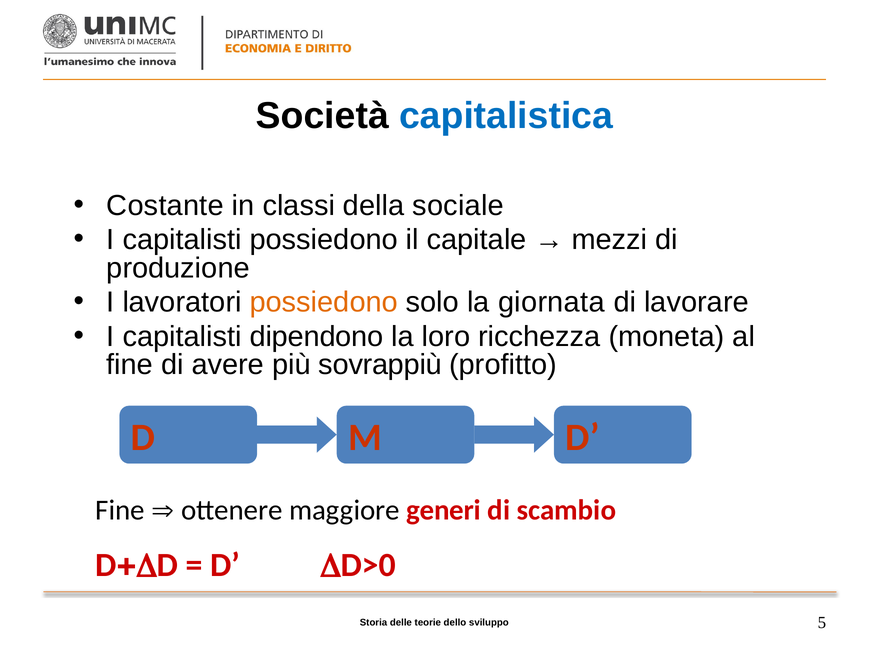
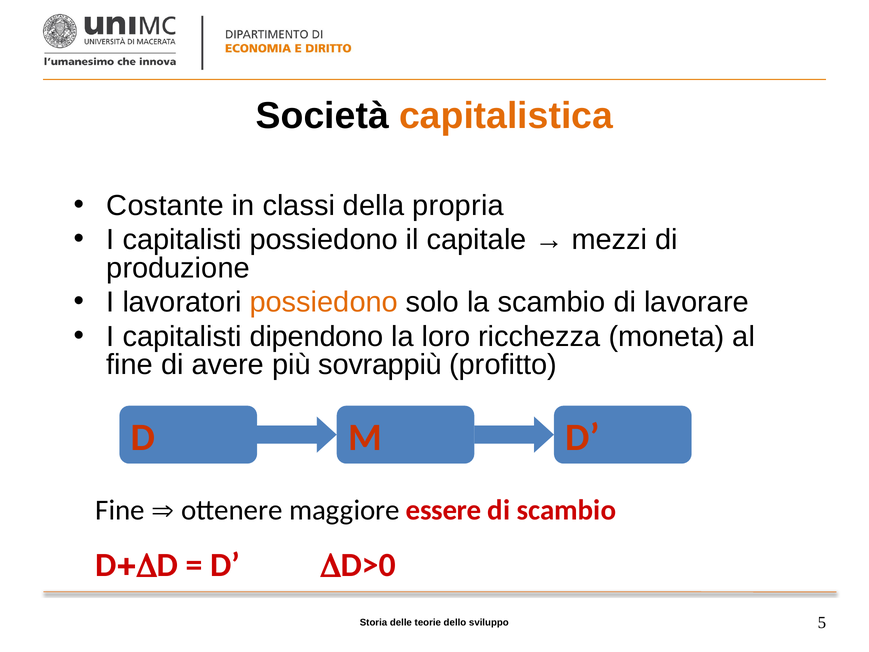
capitalistica colour: blue -> orange (506, 116)
sociale: sociale -> propria (458, 206)
la giornata: giornata -> scambio (552, 302)
generi: generi -> essere (444, 510)
